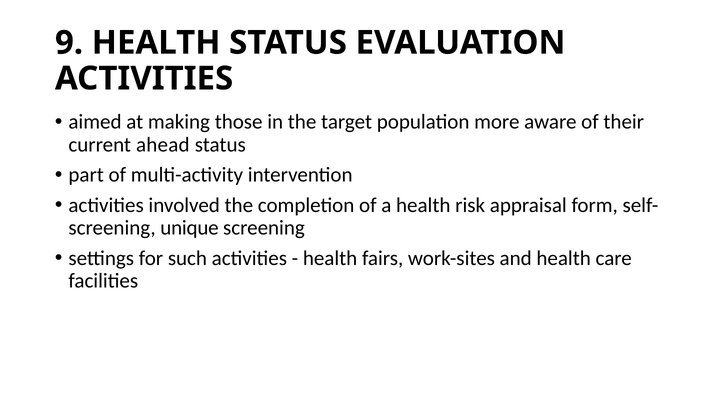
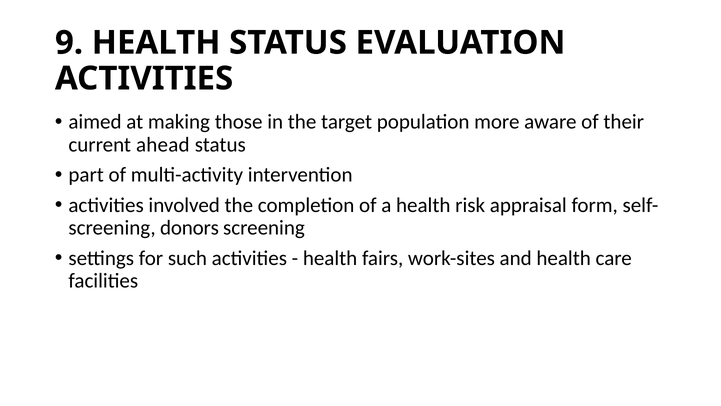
unique: unique -> donors (189, 228)
